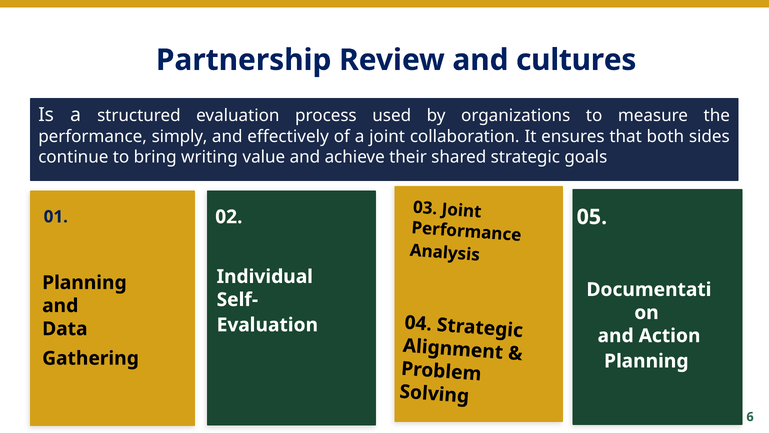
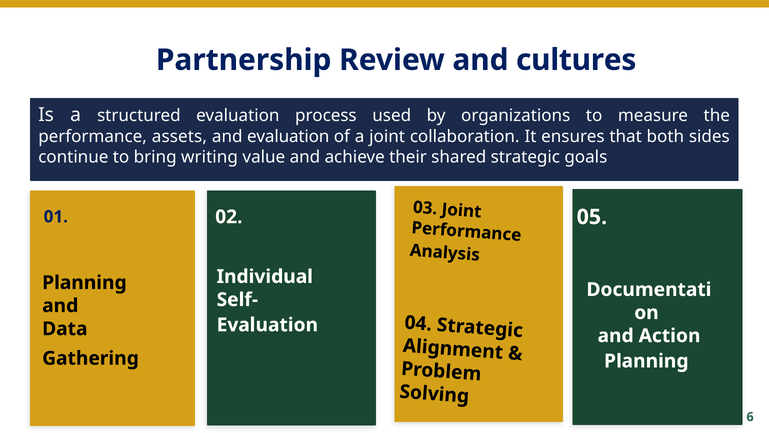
simply: simply -> assets (179, 137)
and effectively: effectively -> evaluation (288, 137)
